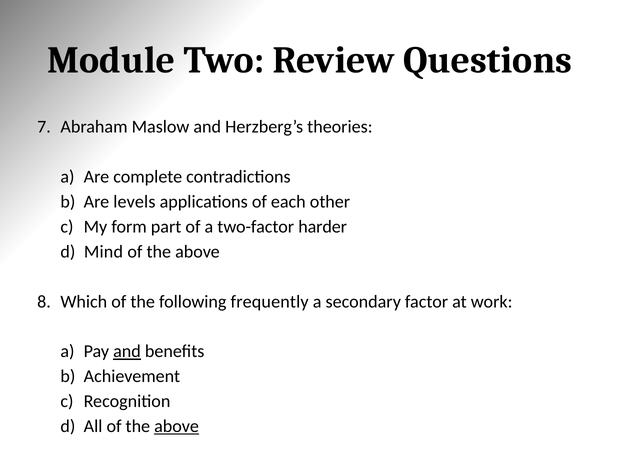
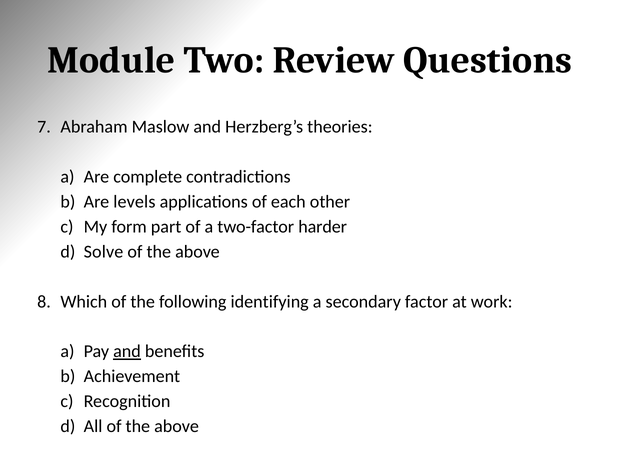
Mind: Mind -> Solve (103, 252)
frequently: frequently -> identifying (270, 302)
above underline: present -> none (177, 426)
